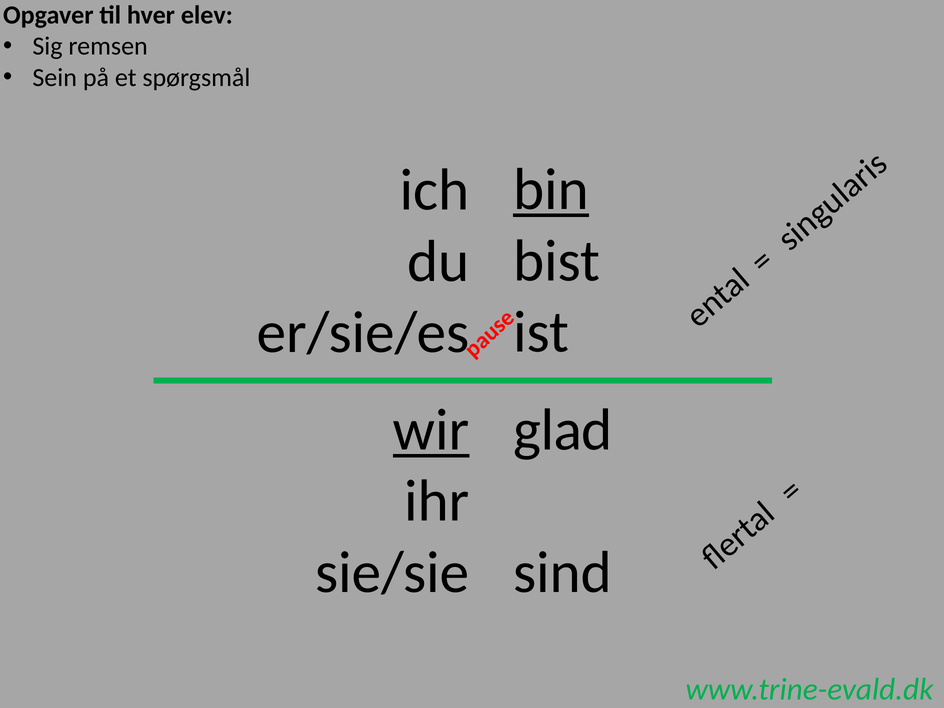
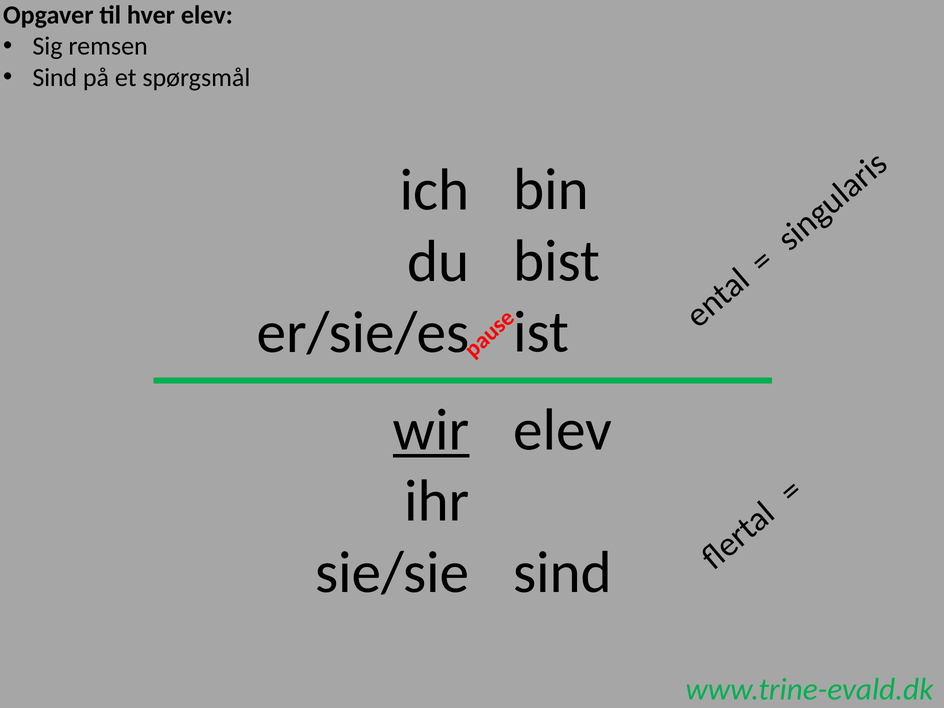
Sein: Sein -> Sind (55, 78)
bin underline: present -> none (551, 190)
glad: glad -> elev (563, 430)
